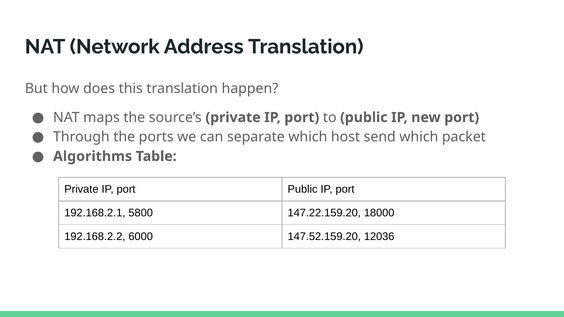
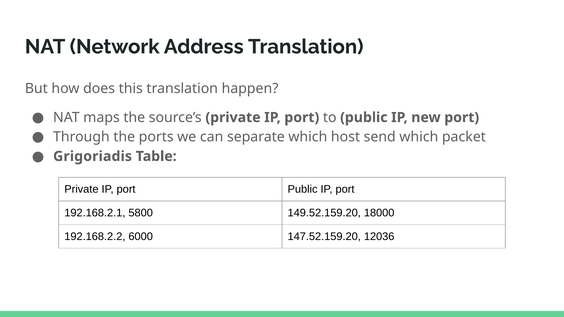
Algorithms: Algorithms -> Grigoriadis (93, 156)
147.22.159.20: 147.22.159.20 -> 149.52.159.20 (324, 213)
